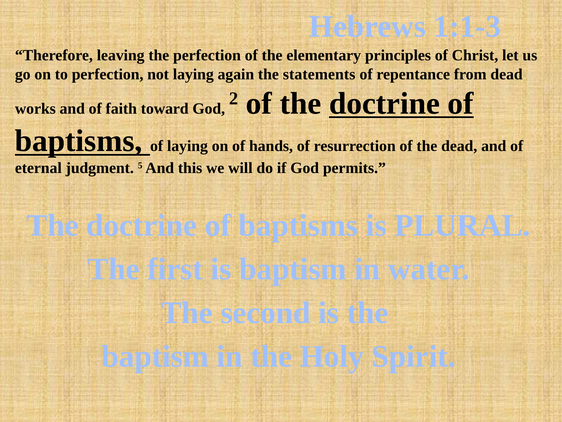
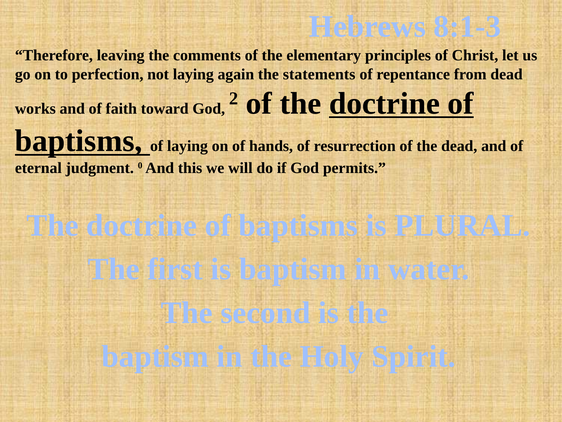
1:1-3: 1:1-3 -> 8:1-3 (467, 27)
the perfection: perfection -> comments (207, 55)
5: 5 -> 0 (140, 165)
